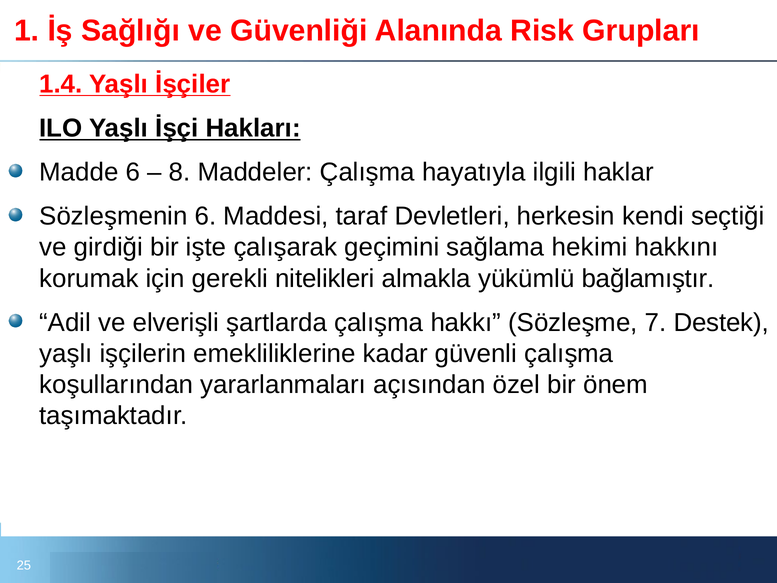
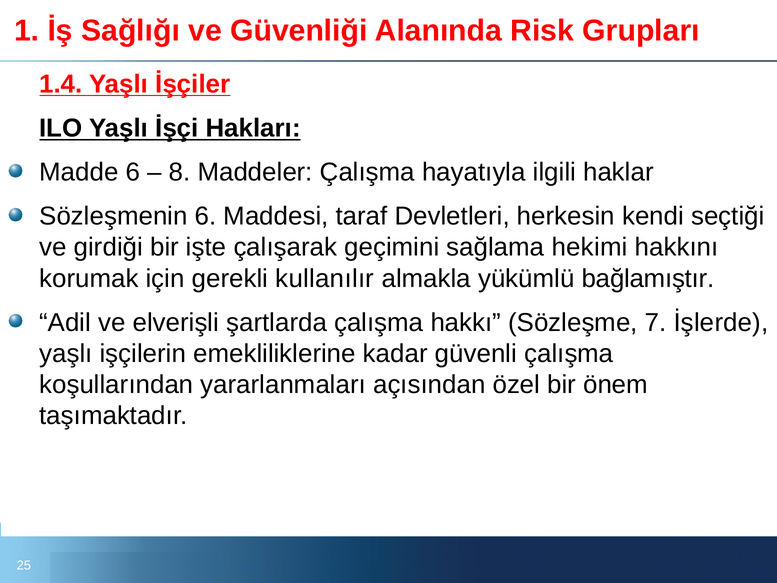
nitelikleri: nitelikleri -> kullanılır (325, 278)
Destek: Destek -> İşlerde (721, 322)
